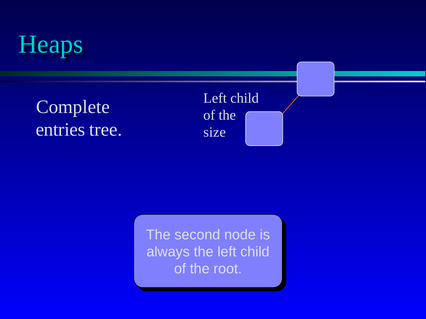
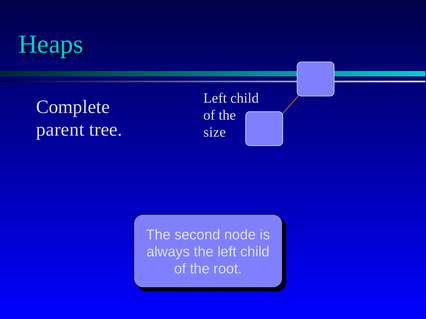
entries: entries -> parent (60, 130)
